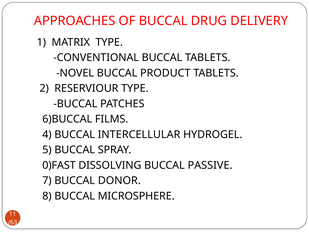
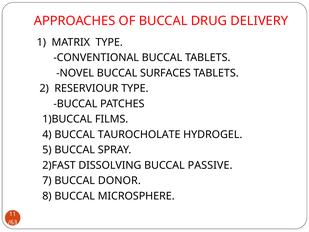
PRODUCT: PRODUCT -> SURFACES (165, 73)
6)BUCCAL: 6)BUCCAL -> 1)BUCCAL (67, 119)
INTERCELLULAR: INTERCELLULAR -> TAUROCHOLATE (139, 134)
0)FAST: 0)FAST -> 2)FAST (59, 165)
